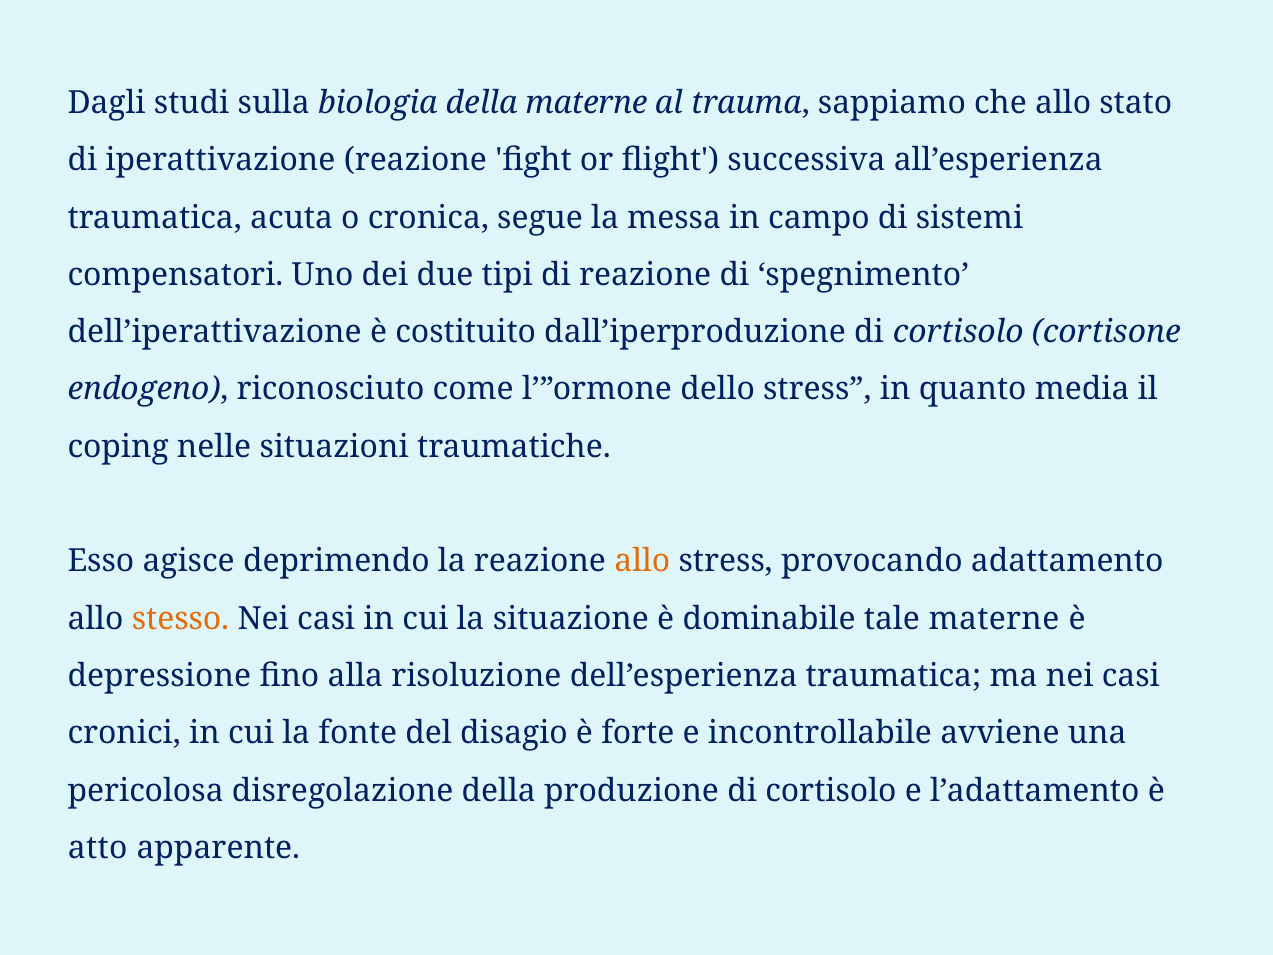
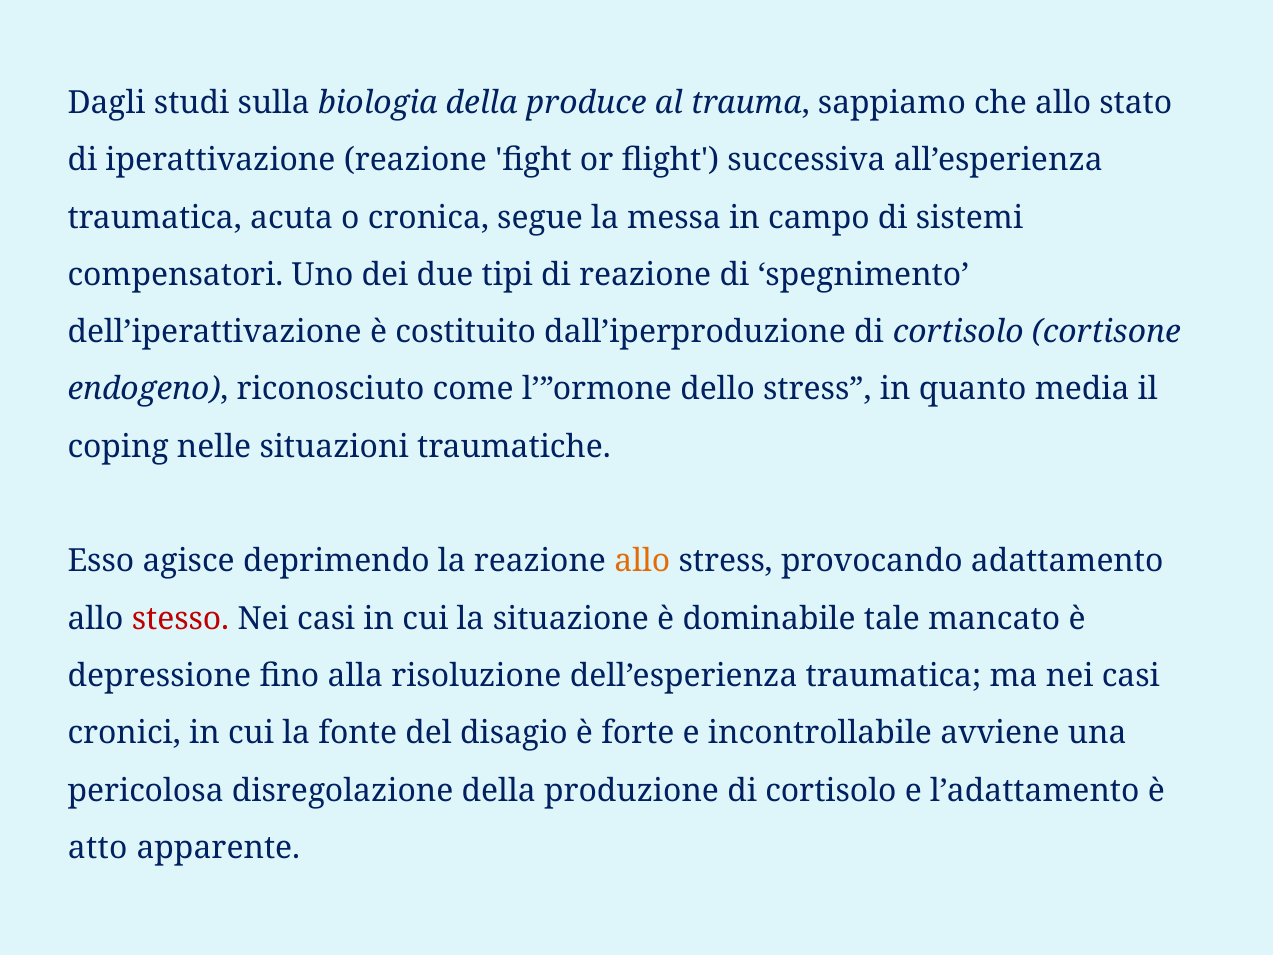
della materne: materne -> produce (586, 103)
stesso colour: orange -> red (180, 619)
tale materne: materne -> mancato (994, 619)
